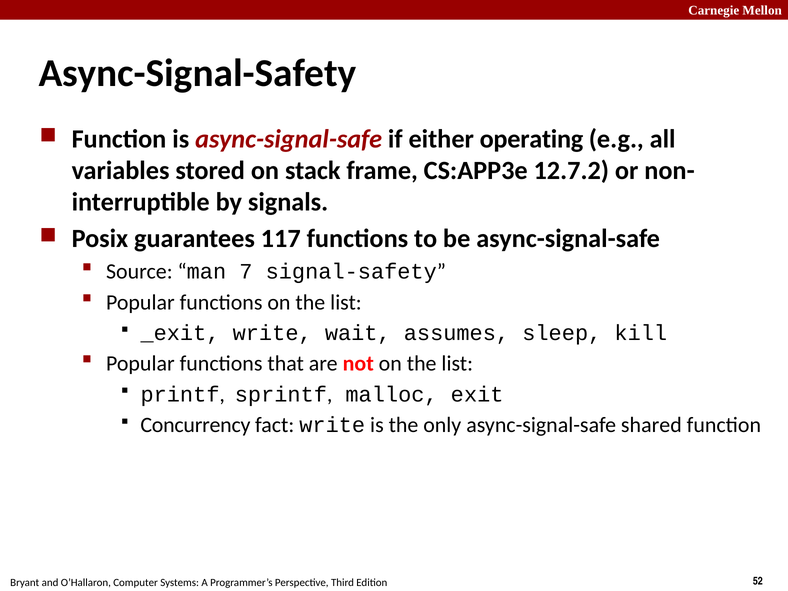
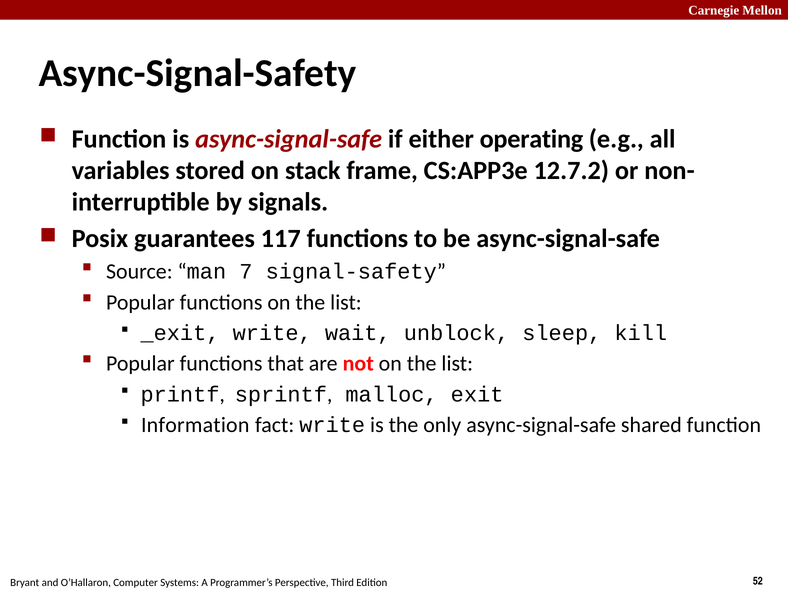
assumes: assumes -> unblock (456, 333)
Concurrency: Concurrency -> Information (195, 425)
